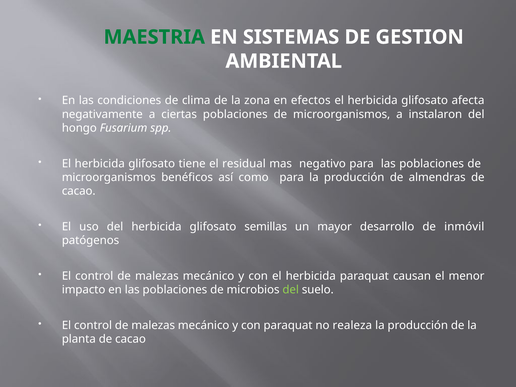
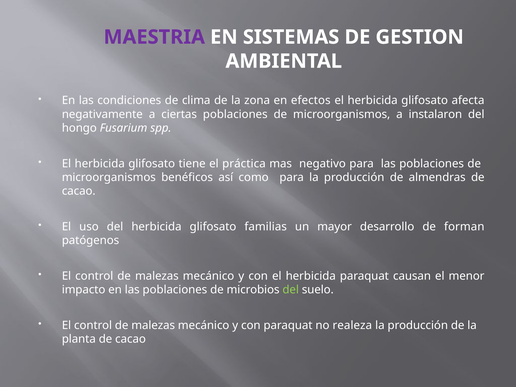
MAESTRIA colour: green -> purple (154, 37)
residual: residual -> práctica (244, 164)
semillas: semillas -> familias (266, 227)
inmóvil: inmóvil -> forman (464, 227)
